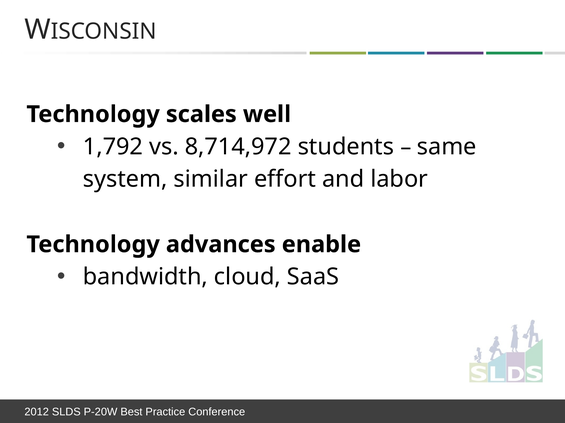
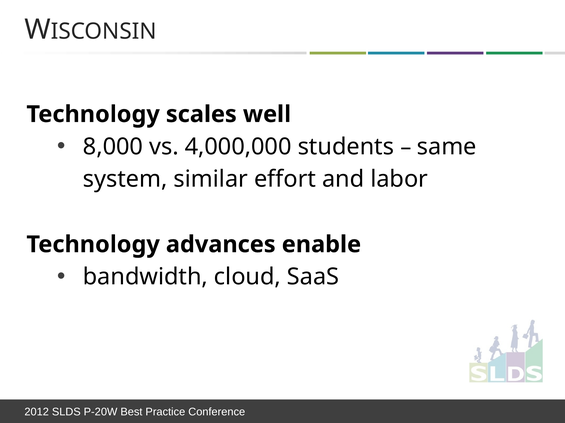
1,792: 1,792 -> 8,000 (113, 147)
8,714,972: 8,714,972 -> 4,000,000 (238, 147)
